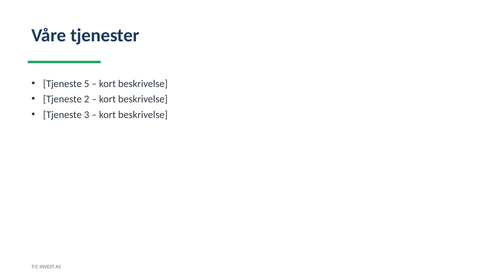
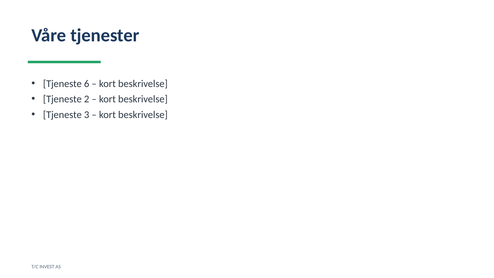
5: 5 -> 6 (87, 84)
